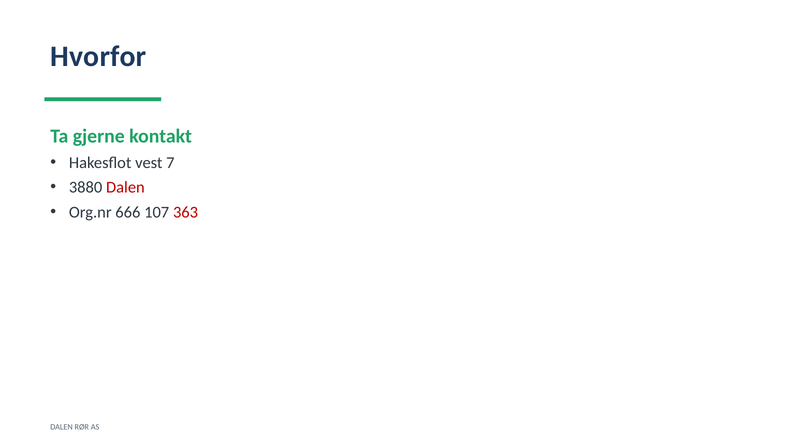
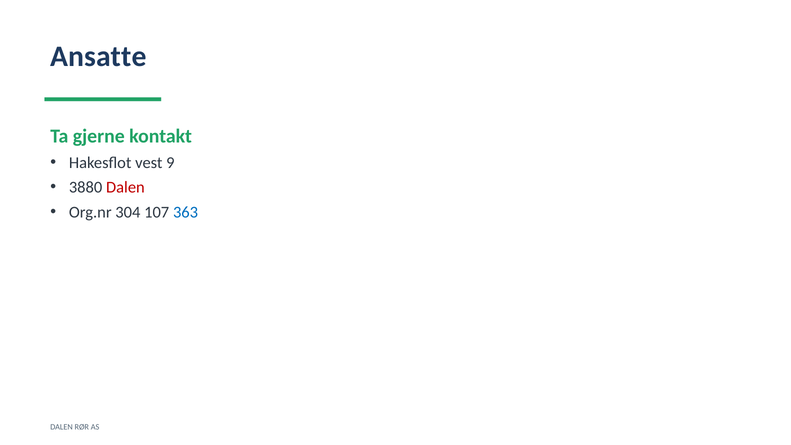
Hvorfor: Hvorfor -> Ansatte (98, 56)
7: 7 -> 9 (170, 163)
666: 666 -> 304 (128, 212)
363 colour: red -> blue (186, 212)
